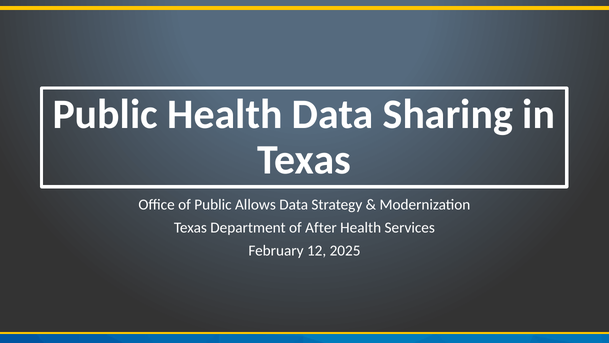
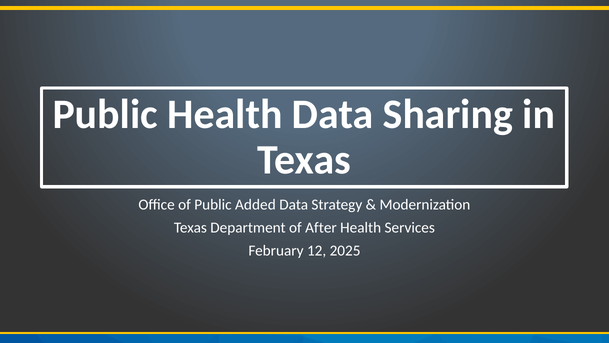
Allows: Allows -> Added (255, 205)
